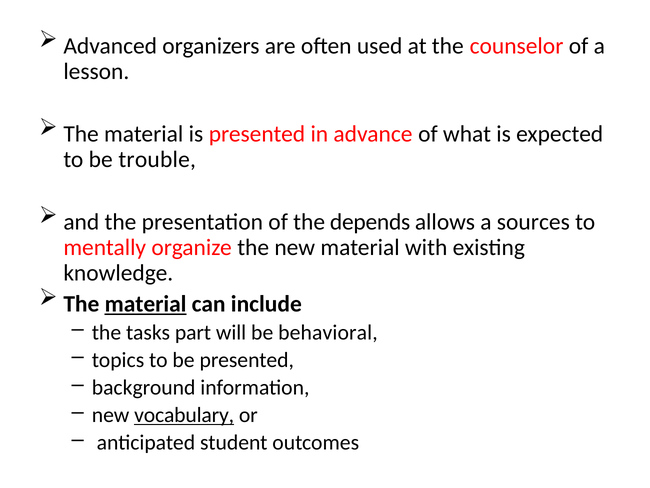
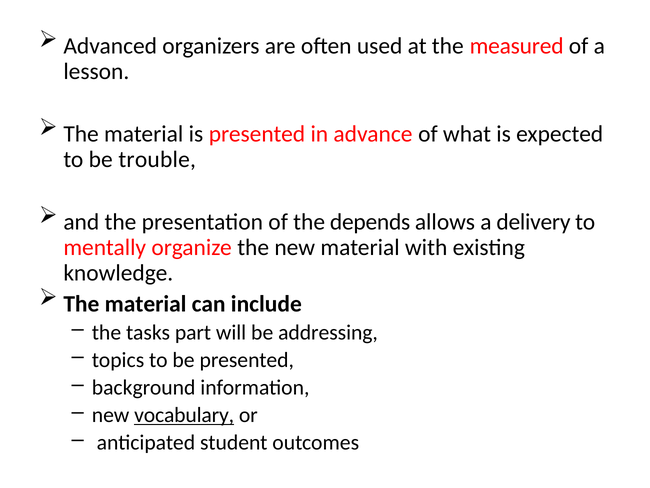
counselor: counselor -> measured (517, 46)
sources: sources -> delivery (533, 222)
material underline: present -> none (146, 304)
behavioral: behavioral -> addressing (328, 332)
